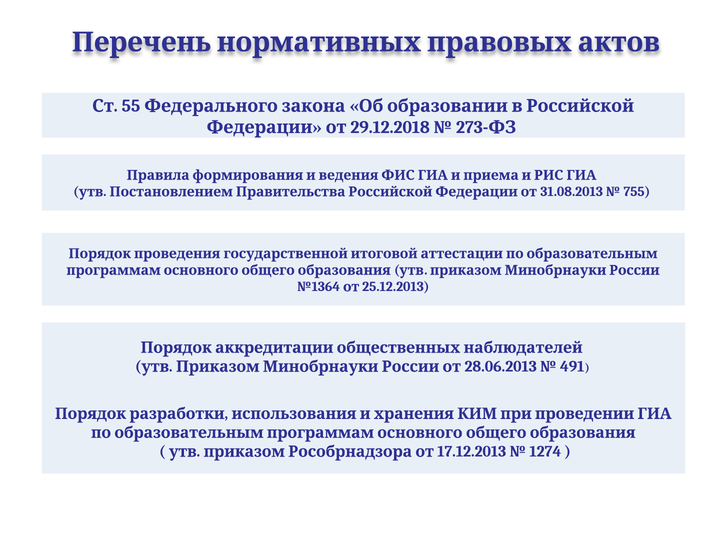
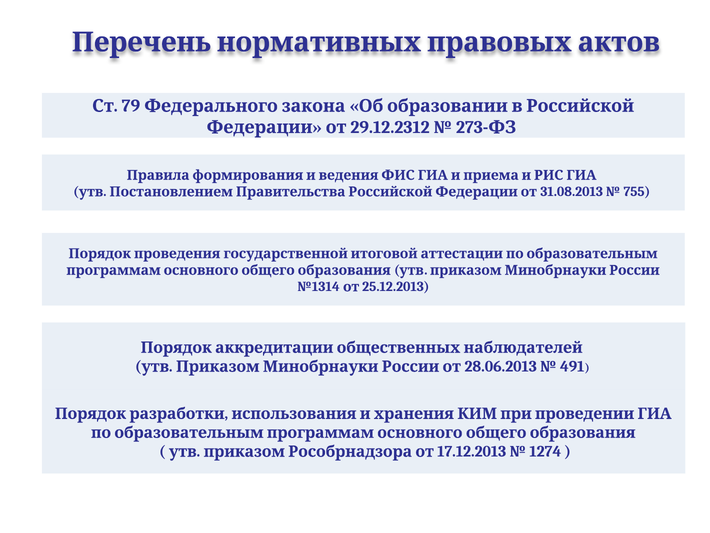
55: 55 -> 79 (131, 106)
29.12.2018: 29.12.2018 -> 29.12.2312 (390, 127)
№1364: №1364 -> №1314 (319, 287)
